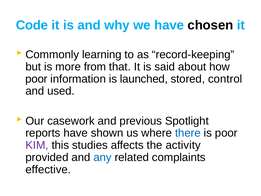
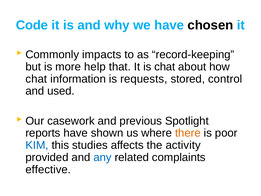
learning: learning -> impacts (102, 55)
from: from -> help (95, 67)
is said: said -> chat (165, 67)
poor: poor -> chat (36, 79)
launched: launched -> requests (144, 79)
there colour: blue -> orange (188, 133)
KIM colour: purple -> blue (37, 145)
